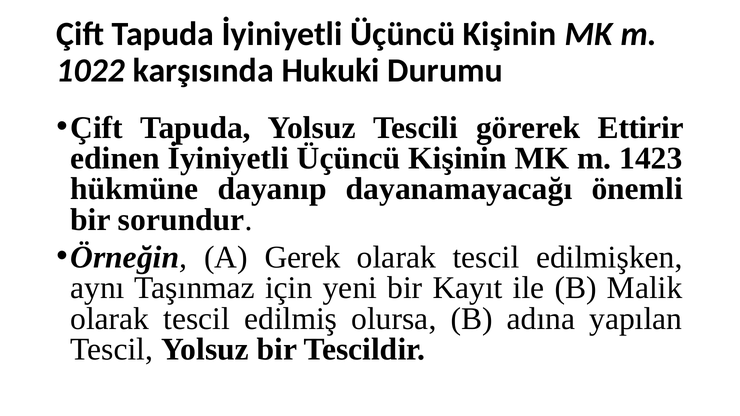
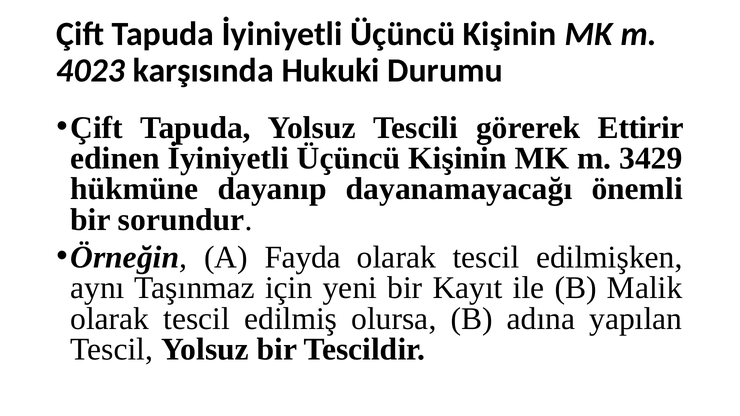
1022: 1022 -> 4023 (91, 71)
1423: 1423 -> 3429 (651, 158)
Gerek: Gerek -> Fayda (303, 257)
